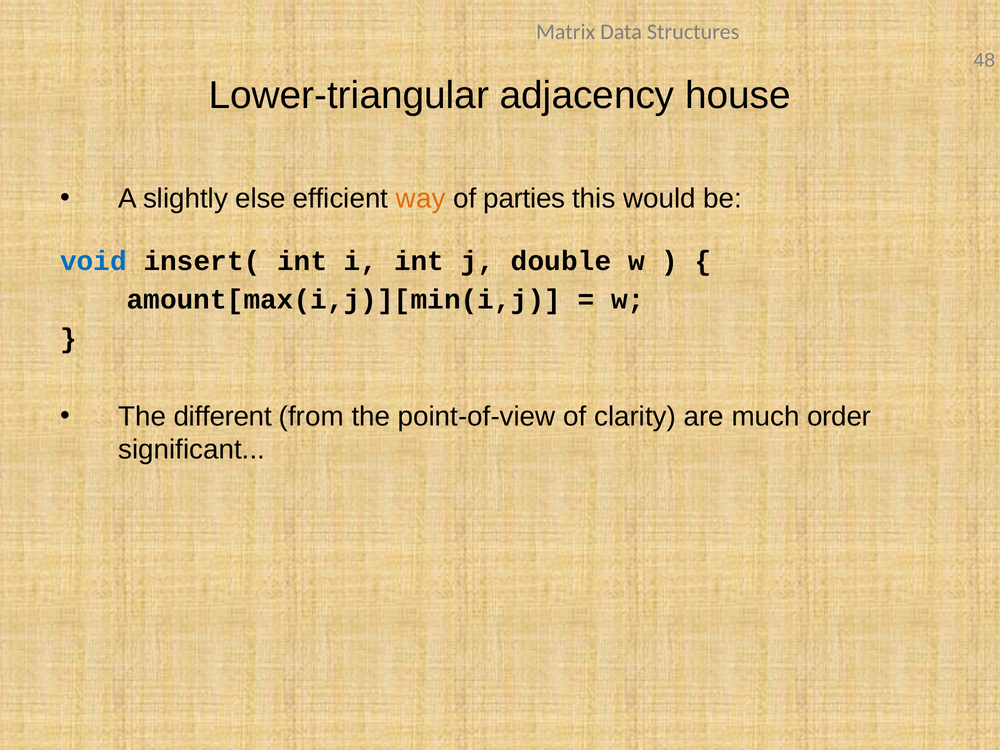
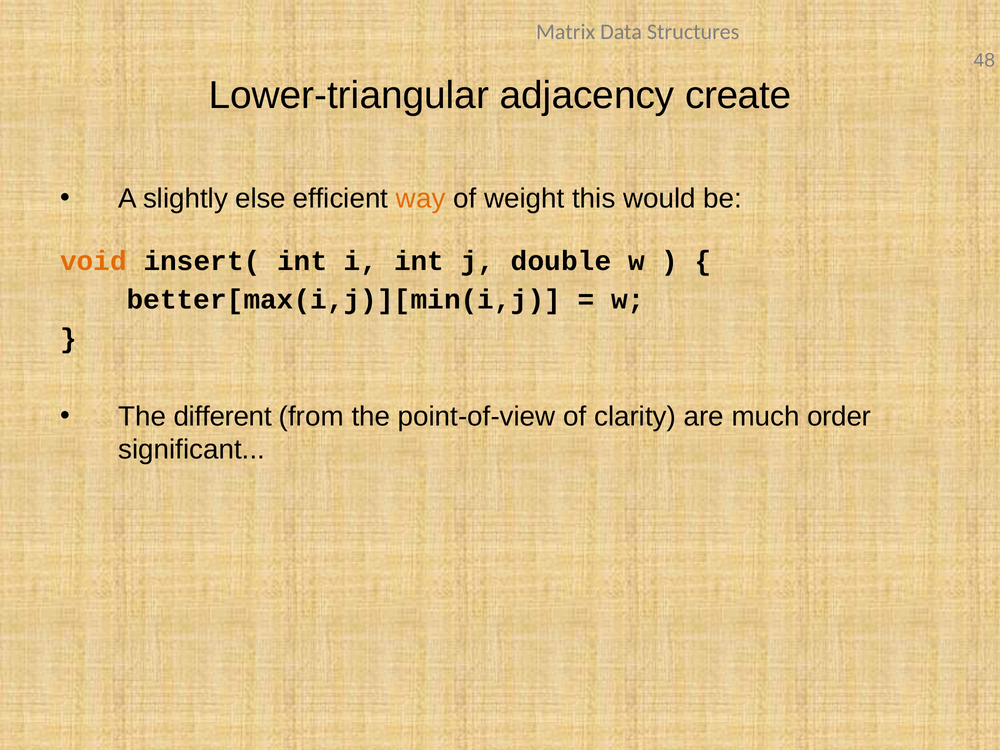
house: house -> create (738, 95)
parties: parties -> weight (524, 199)
void colour: blue -> orange (93, 261)
amount[max(i,j)][min(i,j: amount[max(i,j)][min(i,j -> better[max(i,j)][min(i,j (344, 300)
